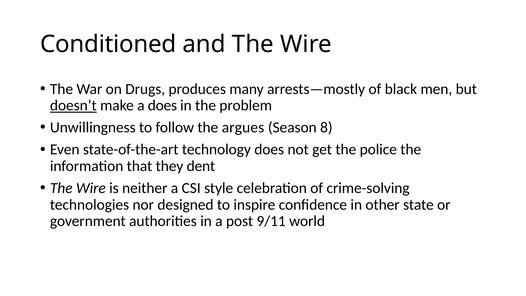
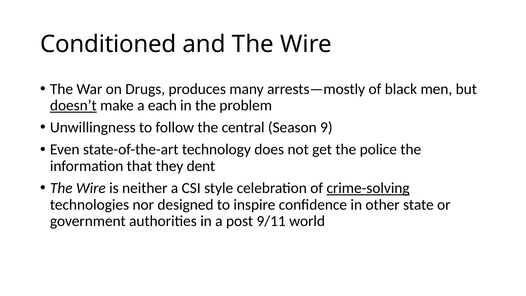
a does: does -> each (162, 105)
argues: argues -> central (243, 127)
8: 8 -> 9 (326, 127)
crime-solving underline: none -> present (368, 188)
